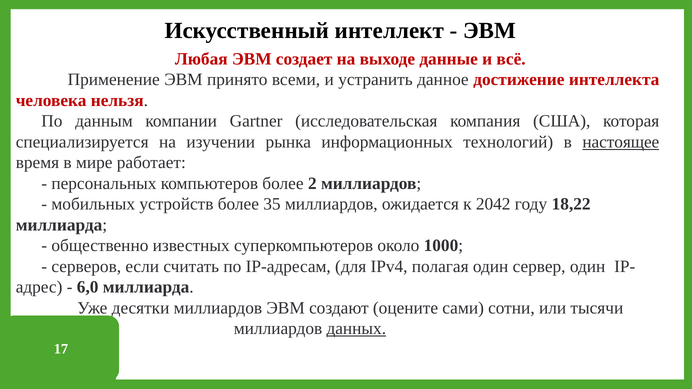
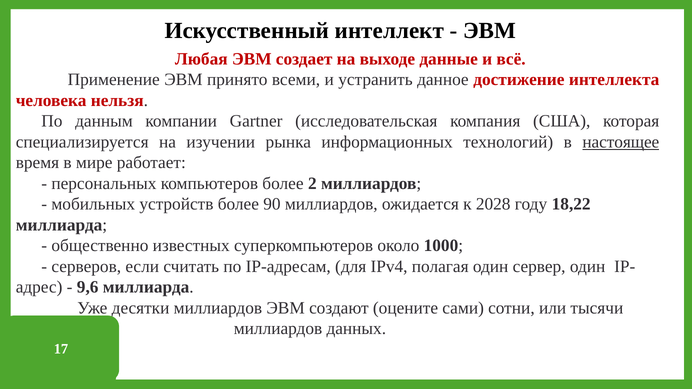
35: 35 -> 90 (272, 204)
2042: 2042 -> 2028 (493, 204)
6,0: 6,0 -> 9,6 (88, 287)
данных underline: present -> none (356, 329)
